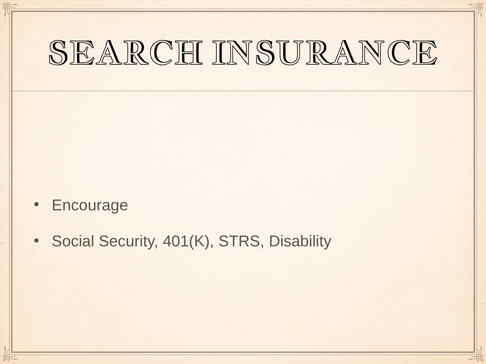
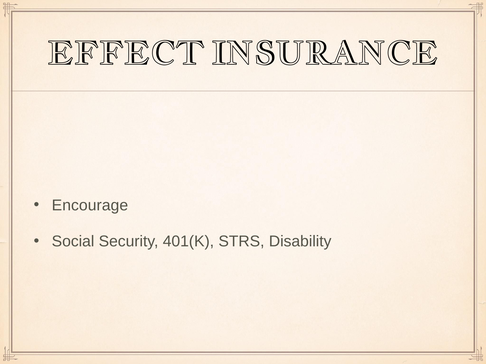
SEARCH: SEARCH -> EFFECT (125, 54)
